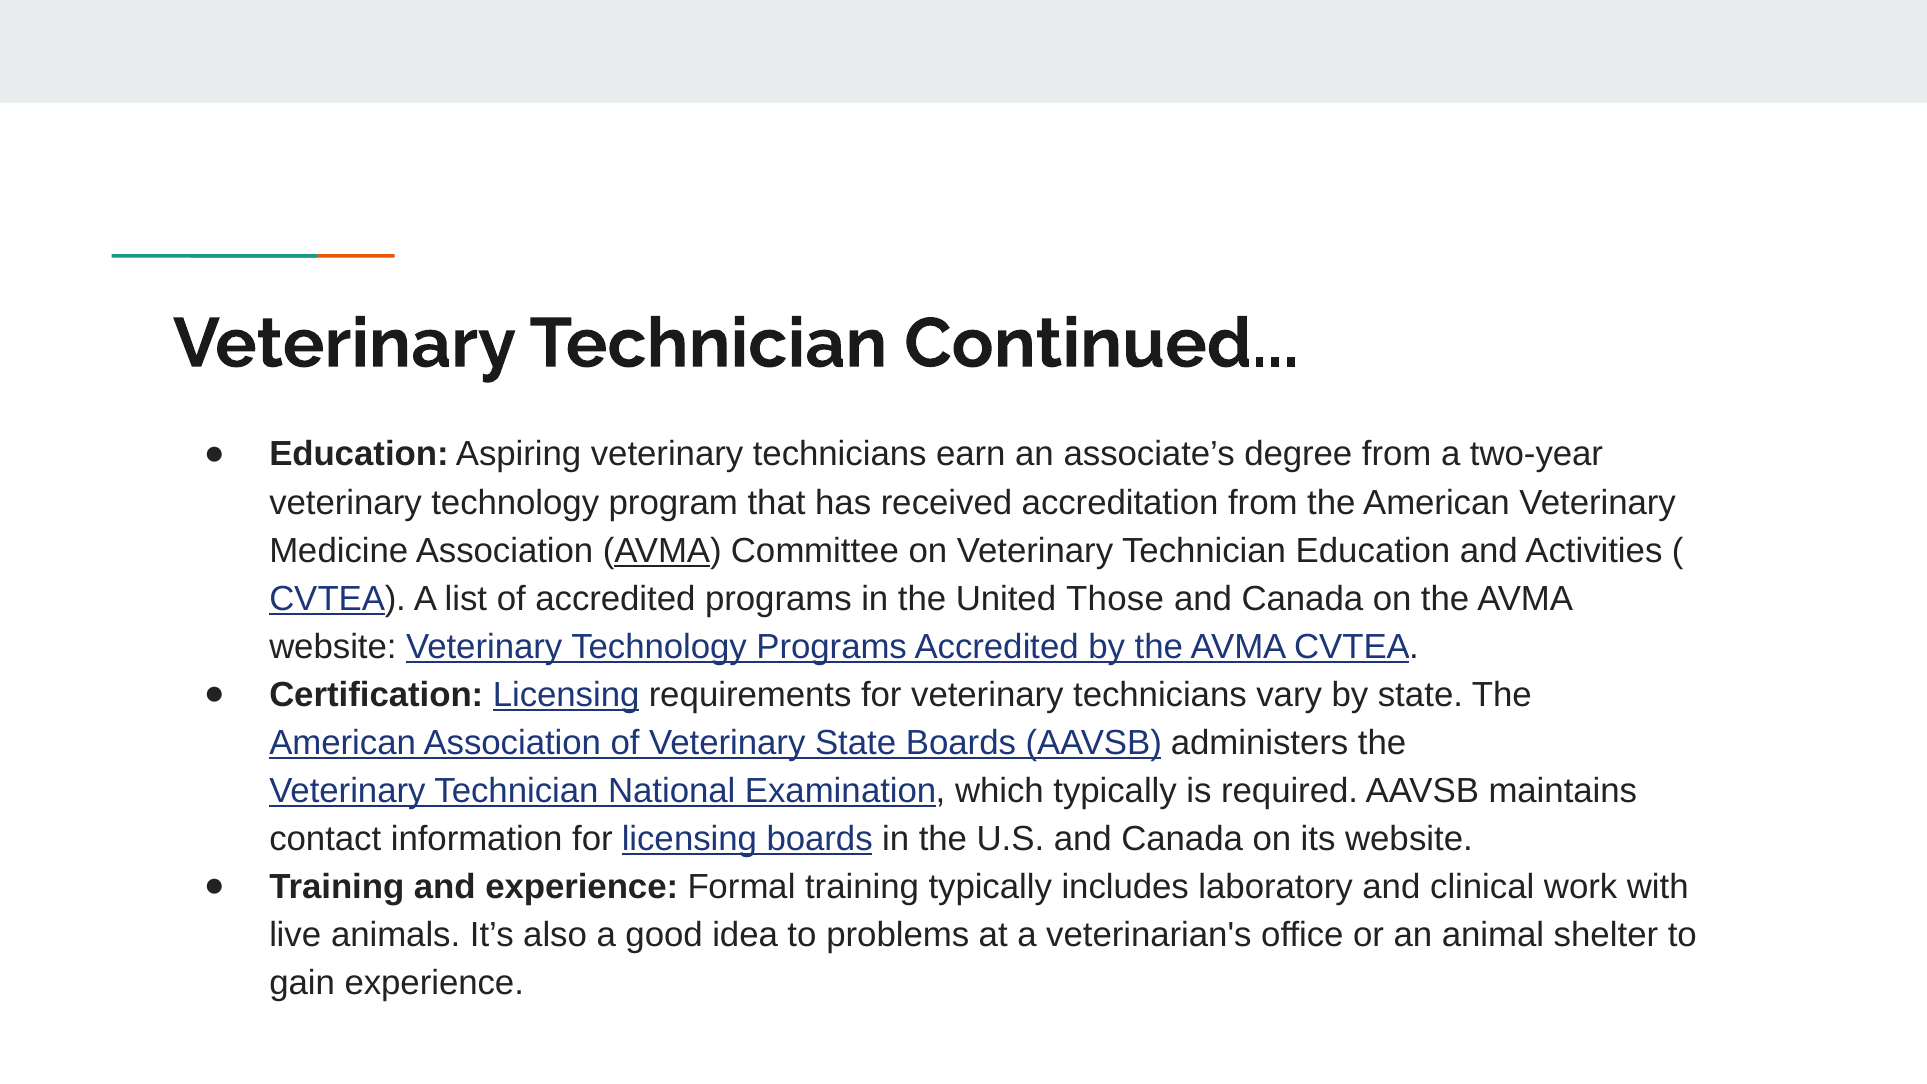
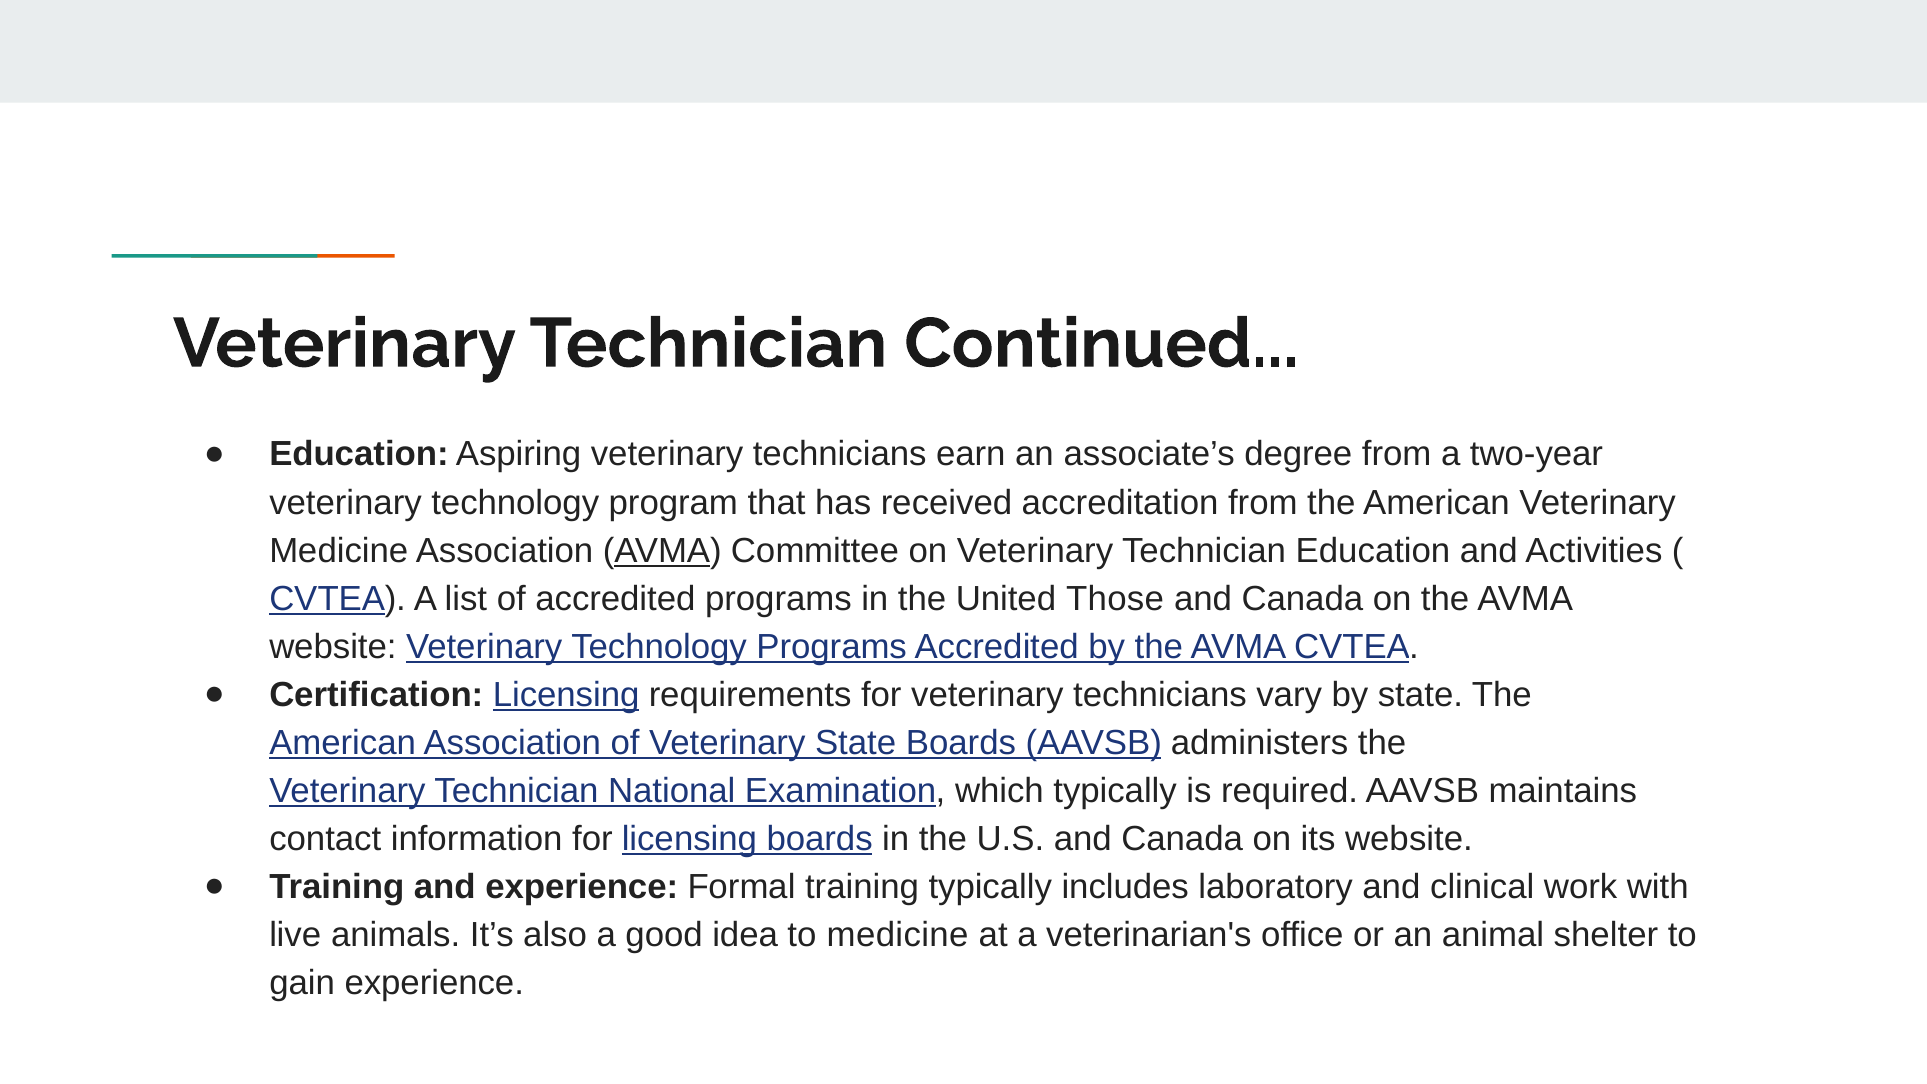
to problems: problems -> medicine (898, 935)
